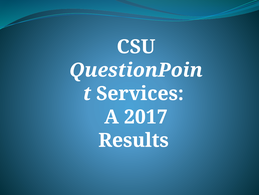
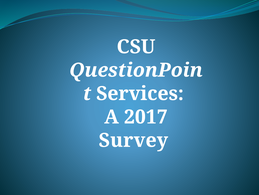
Results: Results -> Survey (133, 140)
